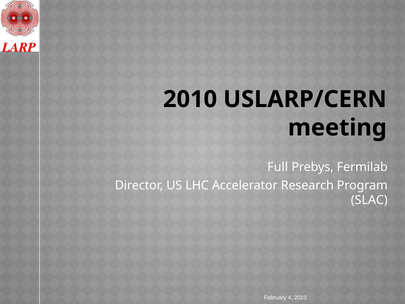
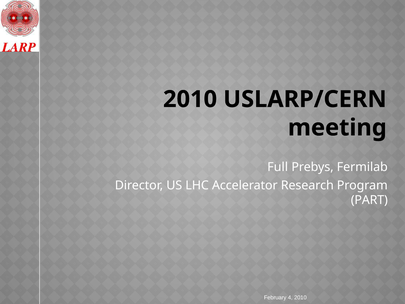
SLAC: SLAC -> PART (369, 200)
